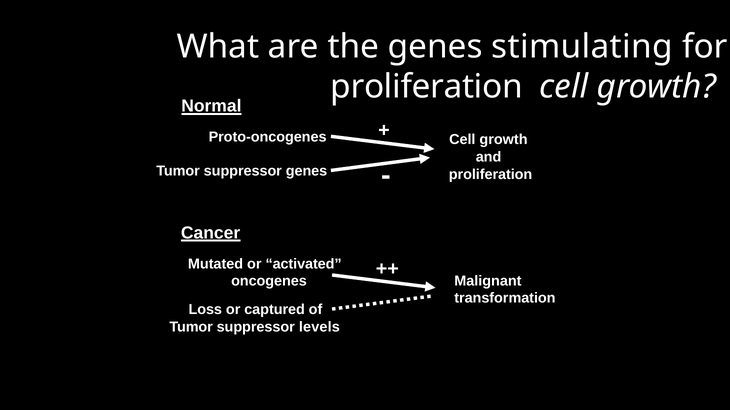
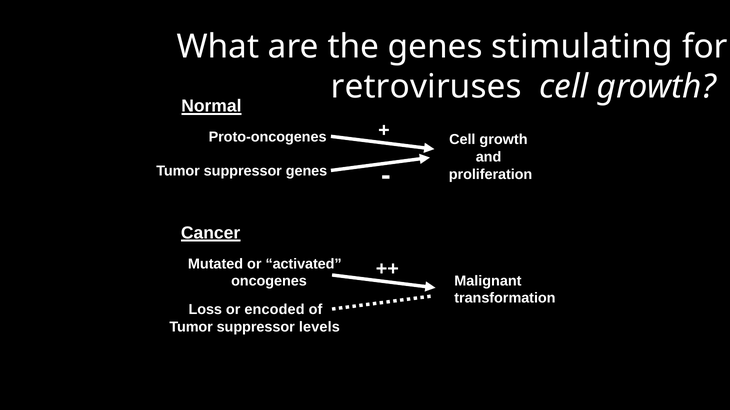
proliferation: proliferation -> retroviruses (426, 87)
captured: captured -> encoded (274, 310)
